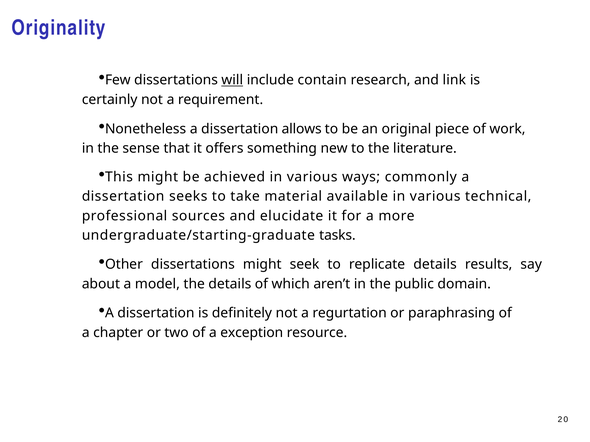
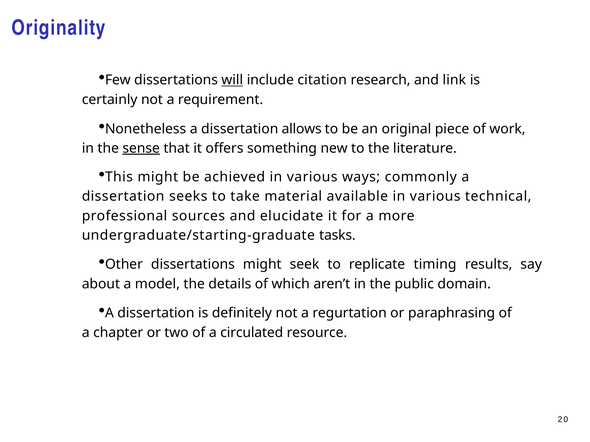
contain: contain -> citation (322, 80)
sense underline: none -> present (141, 148)
replicate details: details -> timing (435, 265)
exception: exception -> circulated (252, 333)
